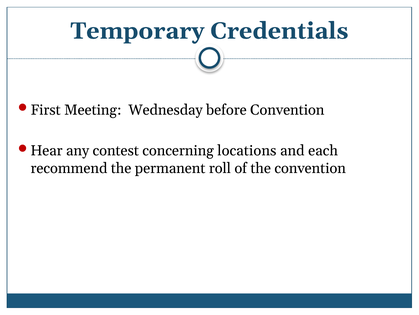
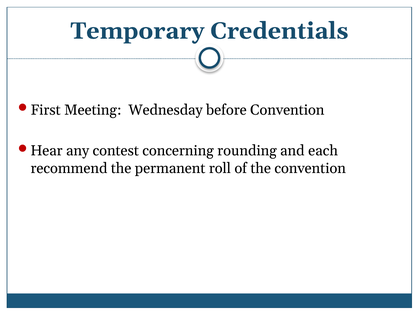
locations: locations -> rounding (247, 150)
